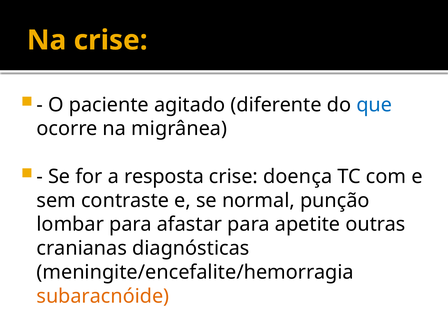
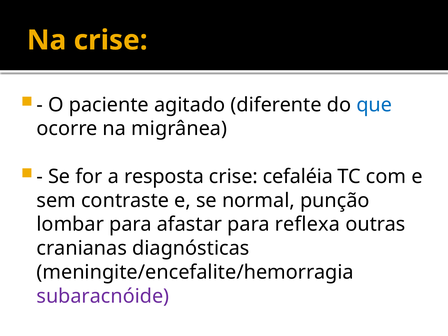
doença: doença -> cefaléia (298, 177)
apetite: apetite -> reflexa (308, 224)
subaracnóide colour: orange -> purple (103, 296)
